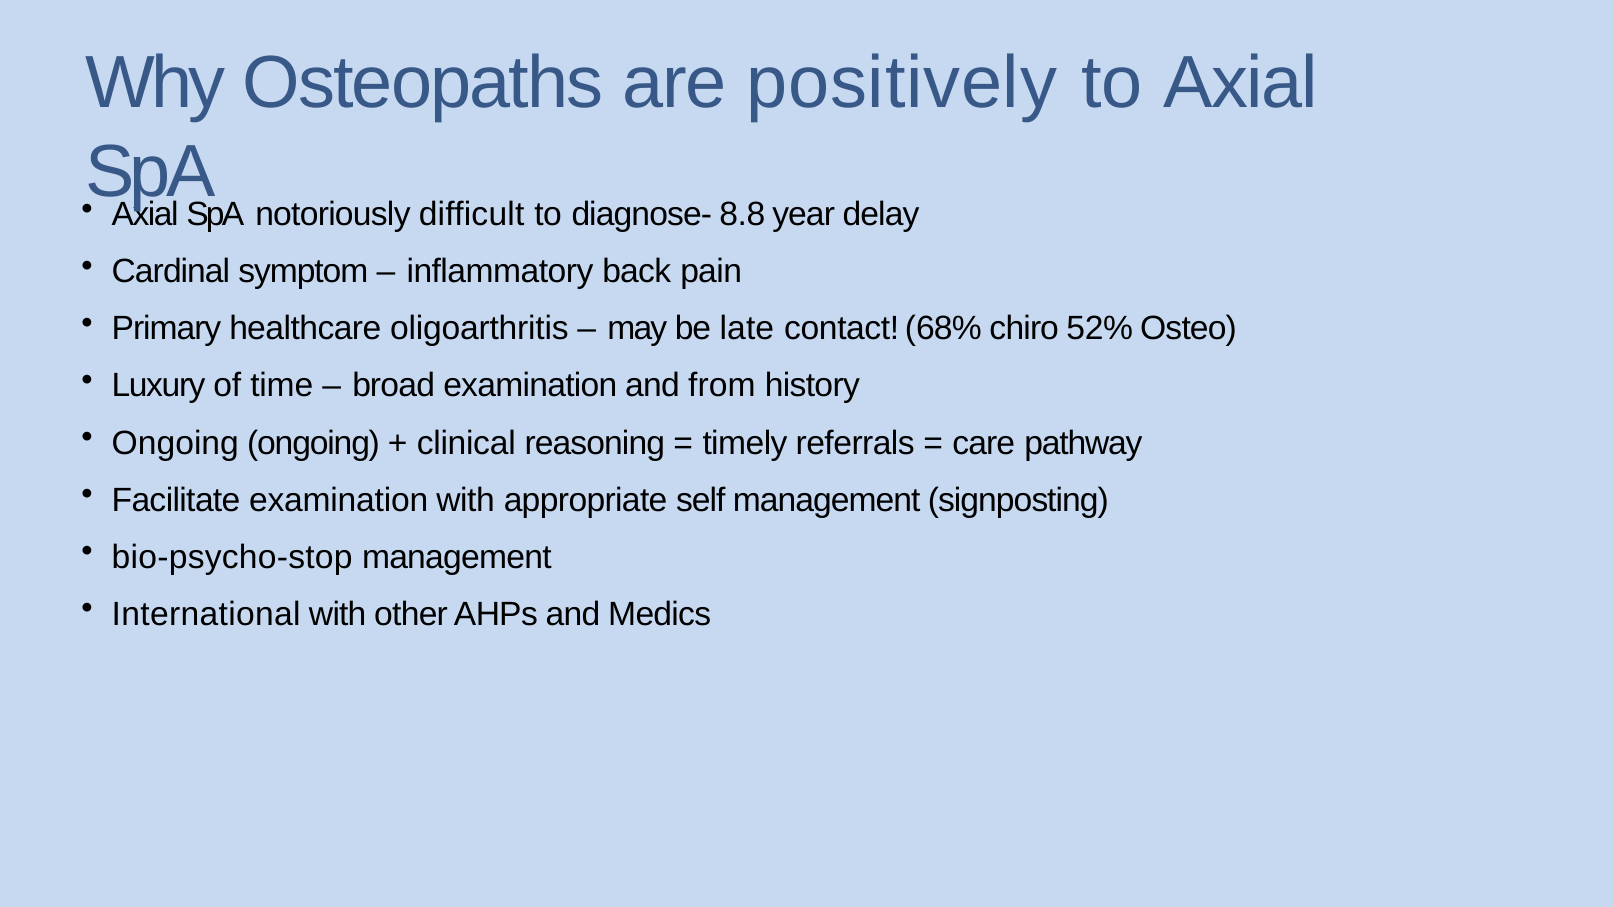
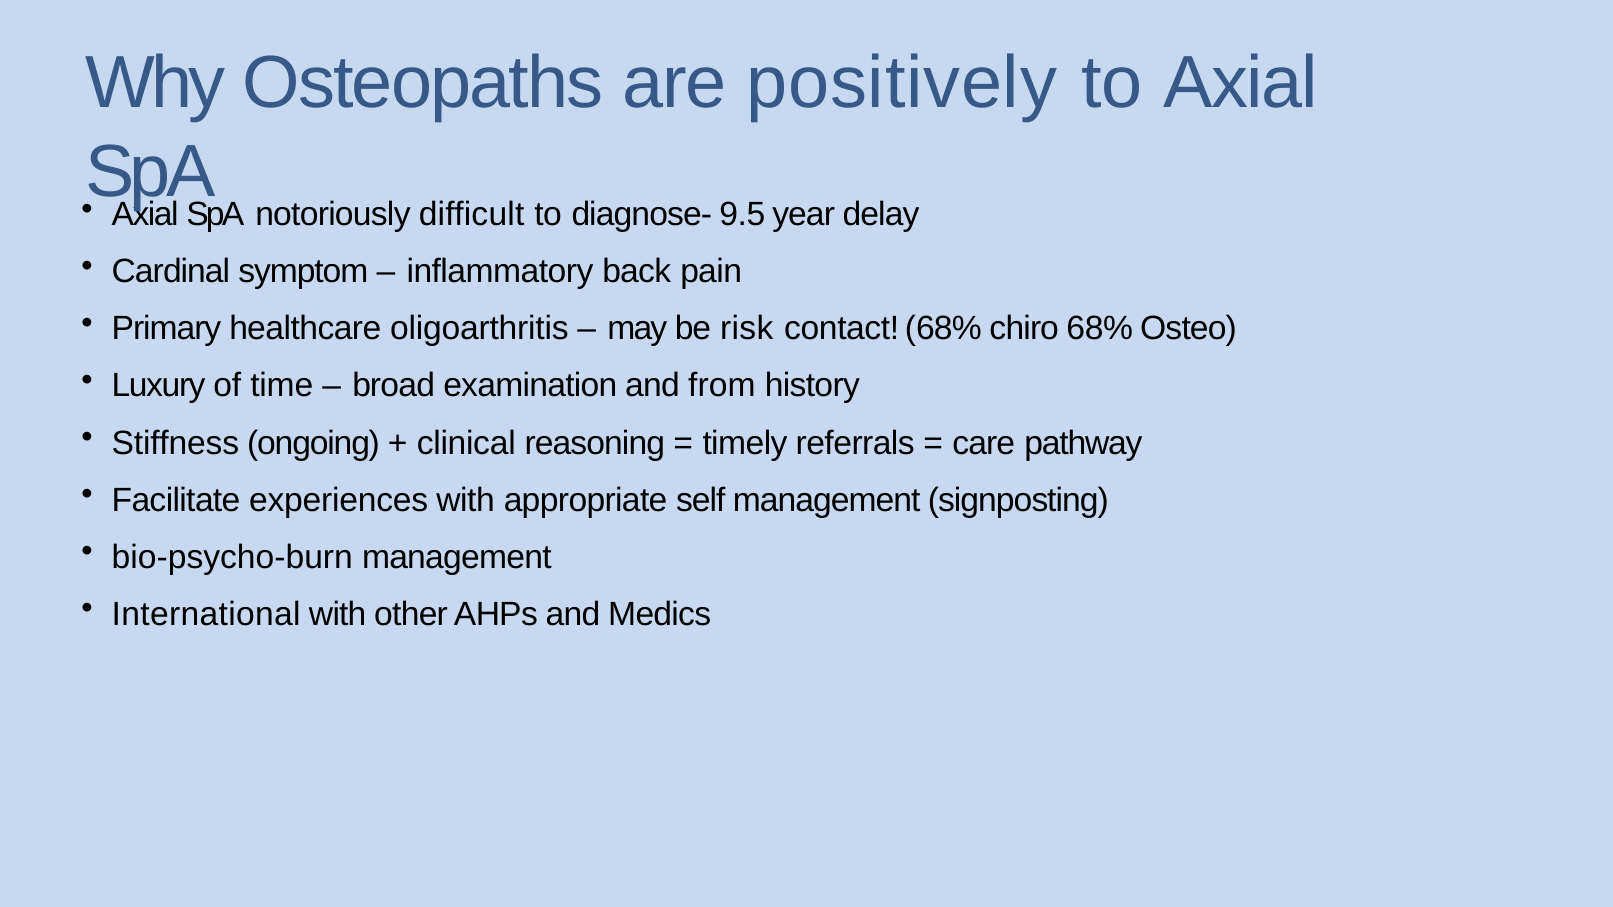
8.8: 8.8 -> 9.5 (742, 215)
late: late -> risk (747, 329)
chiro 52%: 52% -> 68% (1100, 329)
Ongoing: Ongoing -> Stiffness (175, 443)
Facilitate examination: examination -> experiences (339, 500)
bio-psycho-stop: bio-psycho-stop -> bio-psycho-burn (232, 557)
